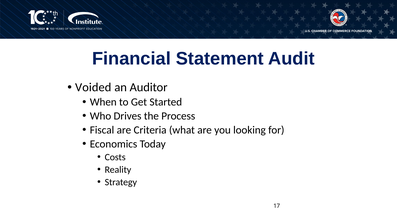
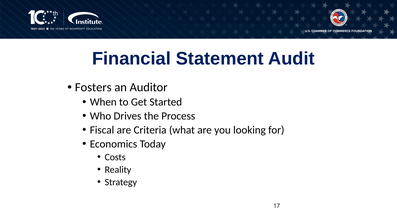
Voided: Voided -> Fosters (93, 88)
